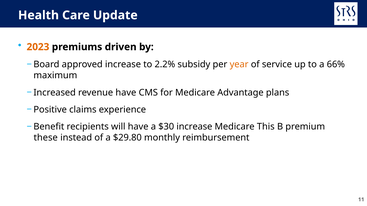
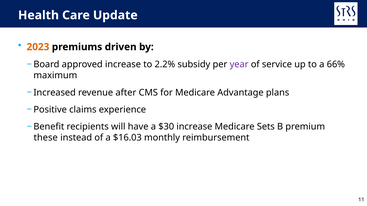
year colour: orange -> purple (239, 65)
revenue have: have -> after (126, 93)
This: This -> Sets (266, 127)
$29.80: $29.80 -> $16.03 (127, 138)
